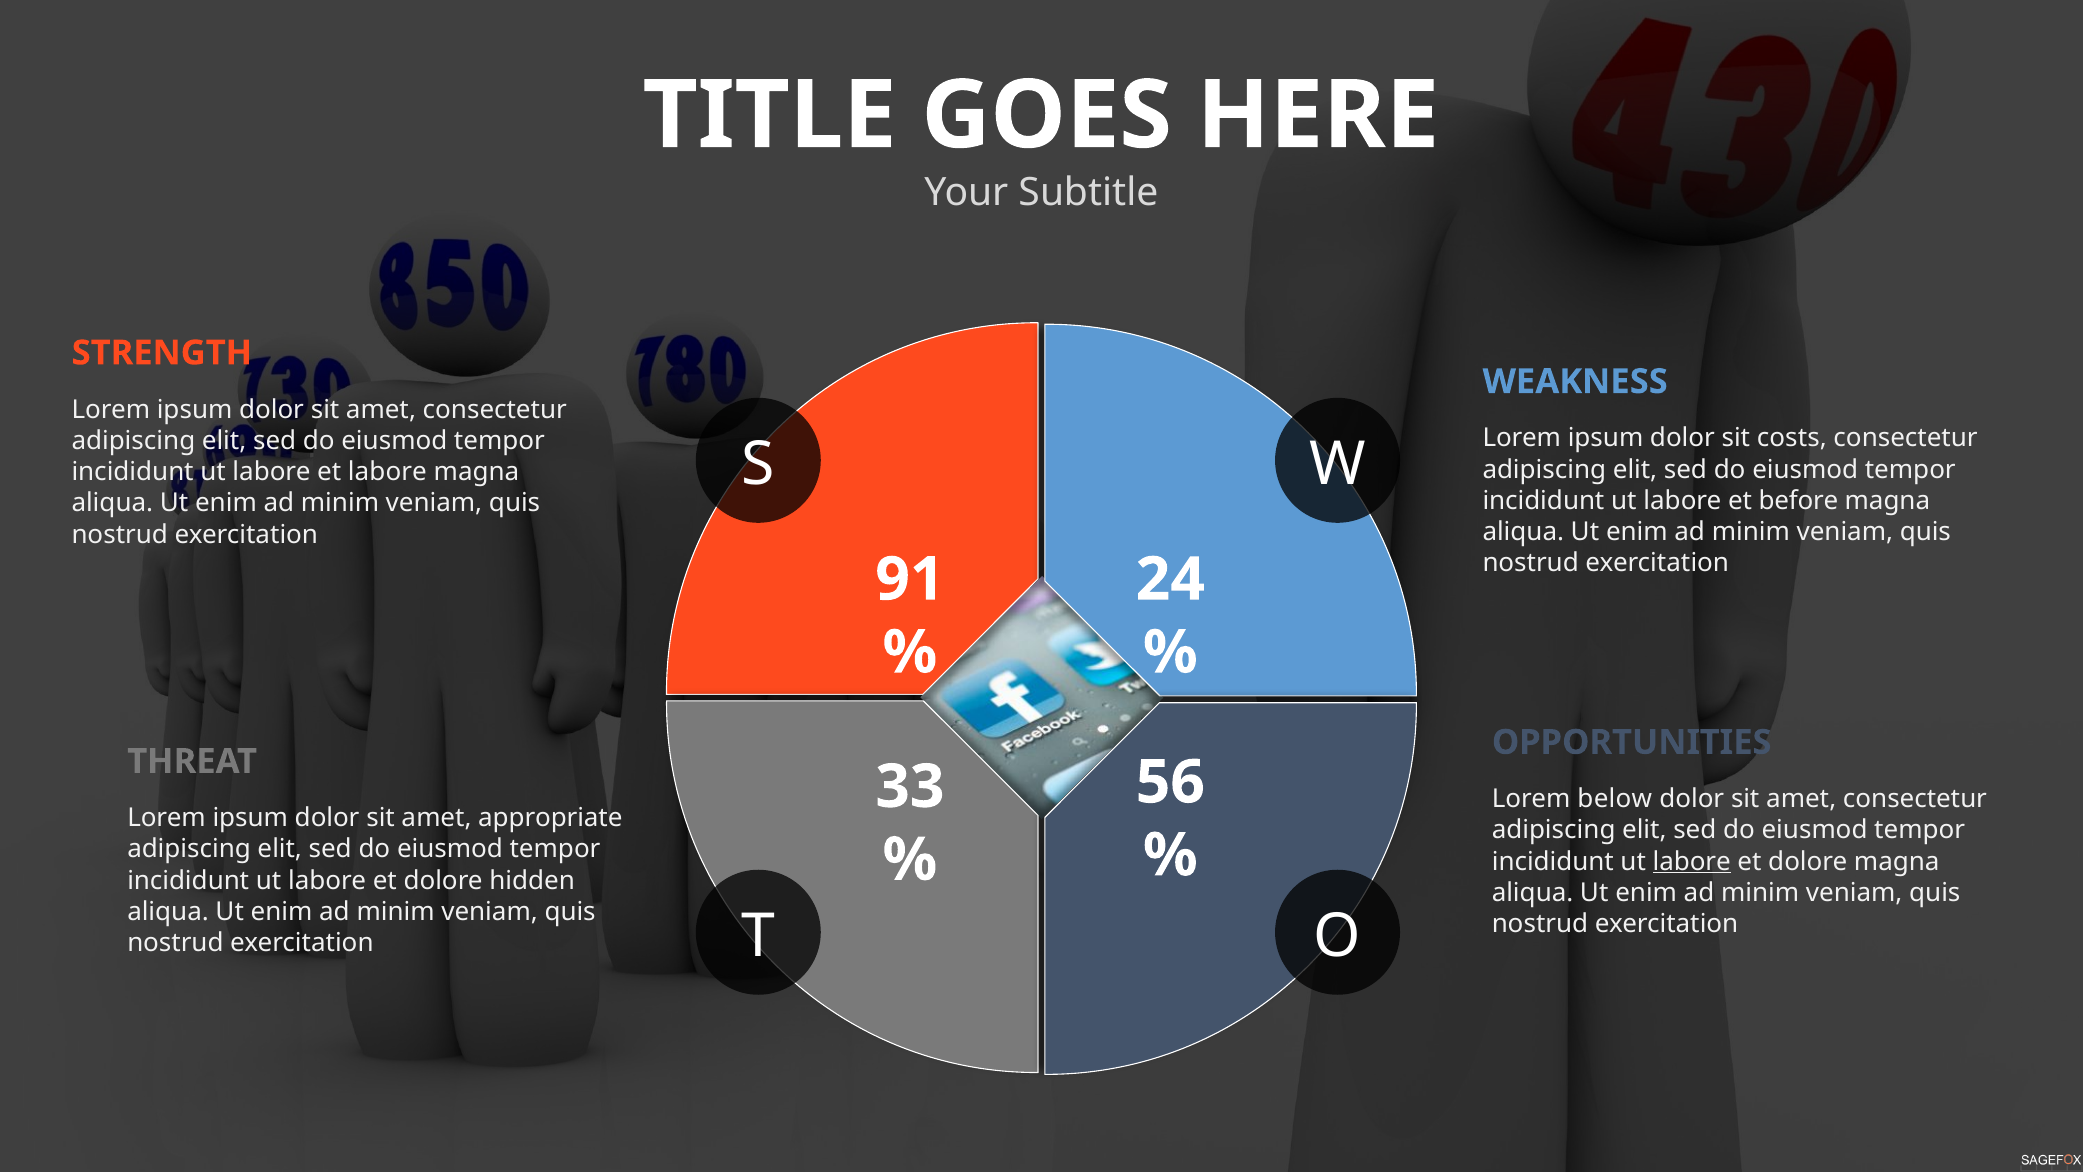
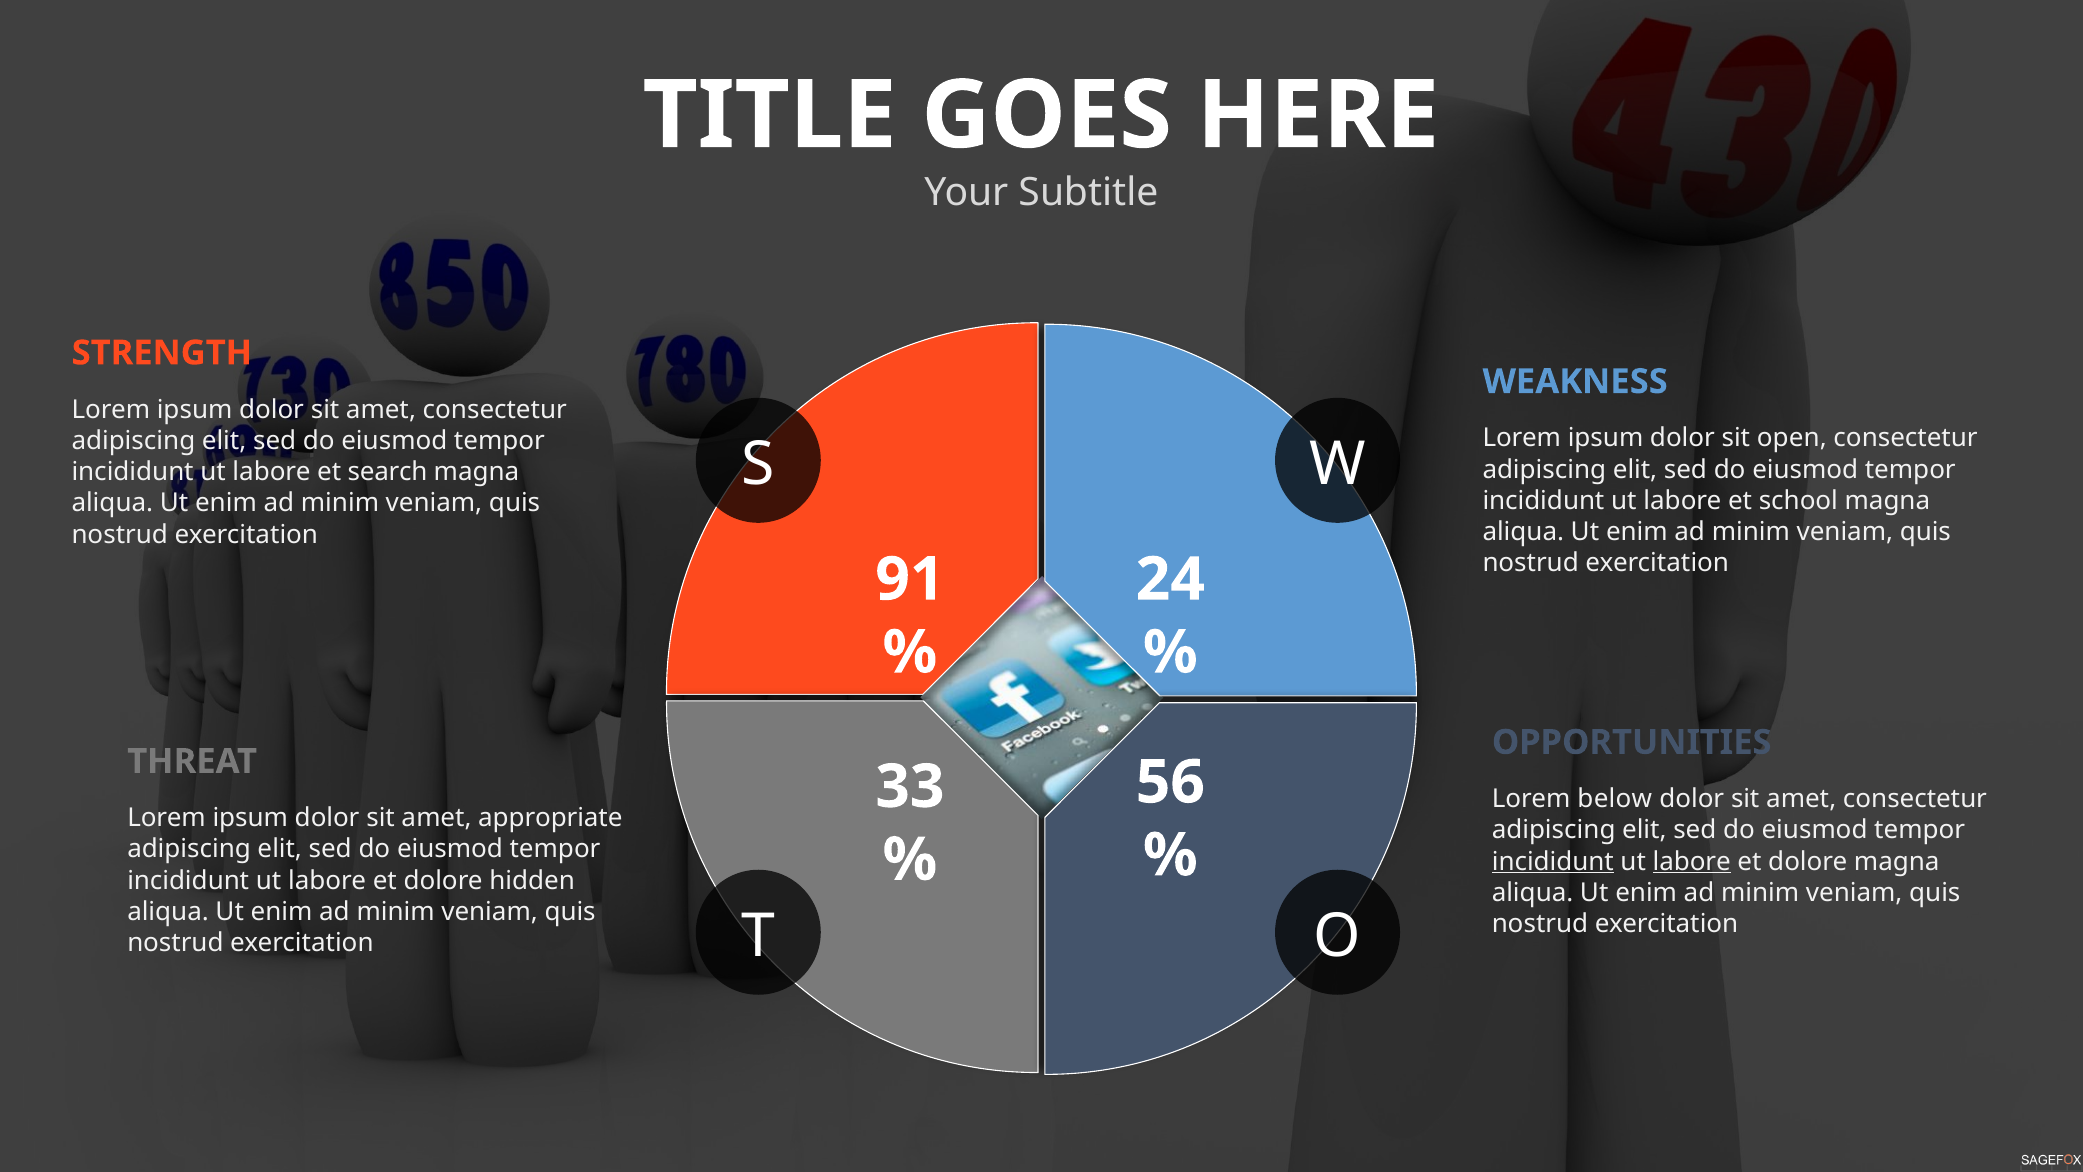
costs: costs -> open (1792, 438)
et labore: labore -> search (388, 472)
before: before -> school (1798, 501)
incididunt underline: none -> present (1553, 861)
